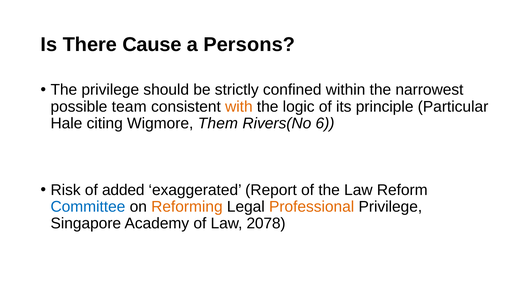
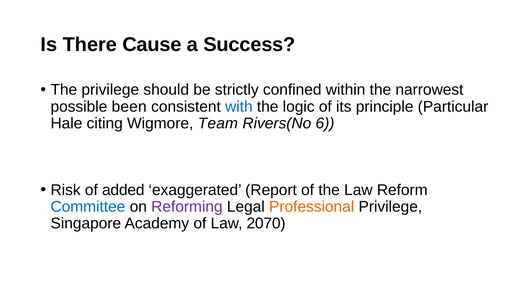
Persons: Persons -> Success (249, 45)
team: team -> been (129, 107)
with colour: orange -> blue (239, 107)
Them: Them -> Team (218, 123)
Reforming colour: orange -> purple (187, 207)
2078: 2078 -> 2070 (266, 224)
